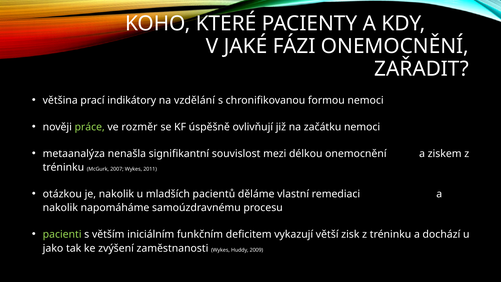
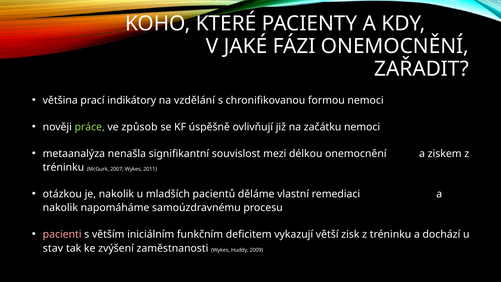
rozměr: rozměr -> způsob (140, 127)
pacienti colour: light green -> pink (62, 234)
jako: jako -> stav (53, 248)
